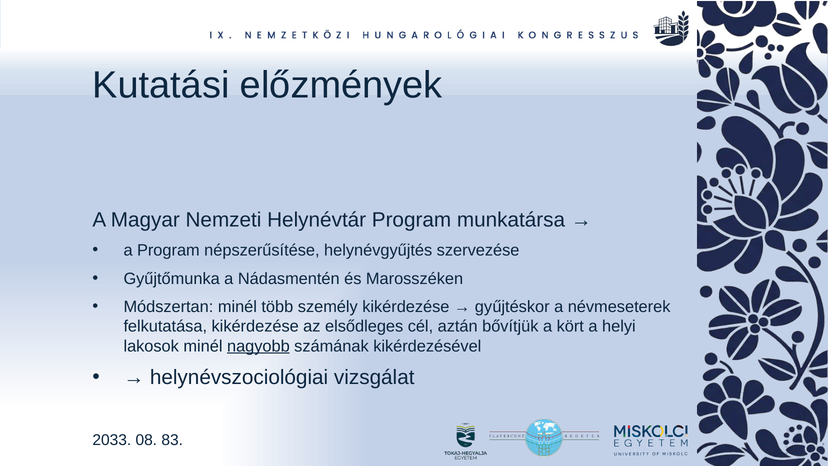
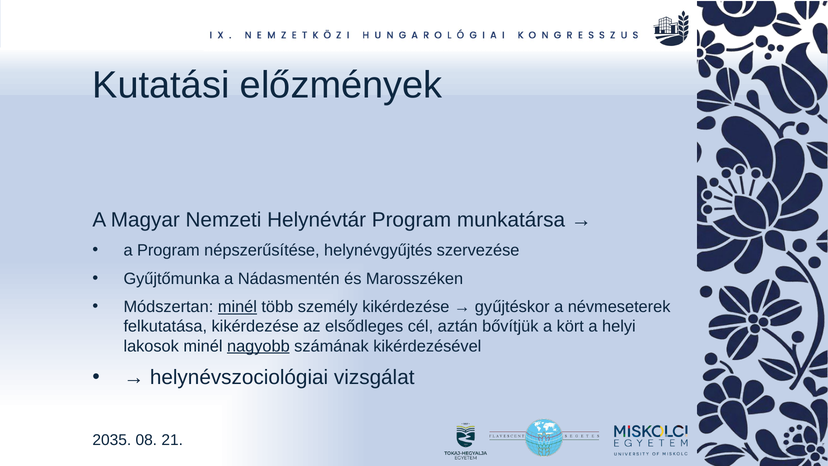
minél underline: none -> present (237, 307)
2033: 2033 -> 2035 (112, 440)
83: 83 -> 21 (172, 440)
